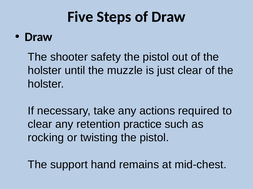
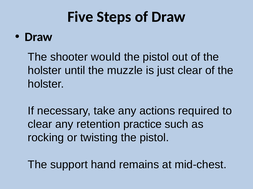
safety: safety -> would (106, 57)
